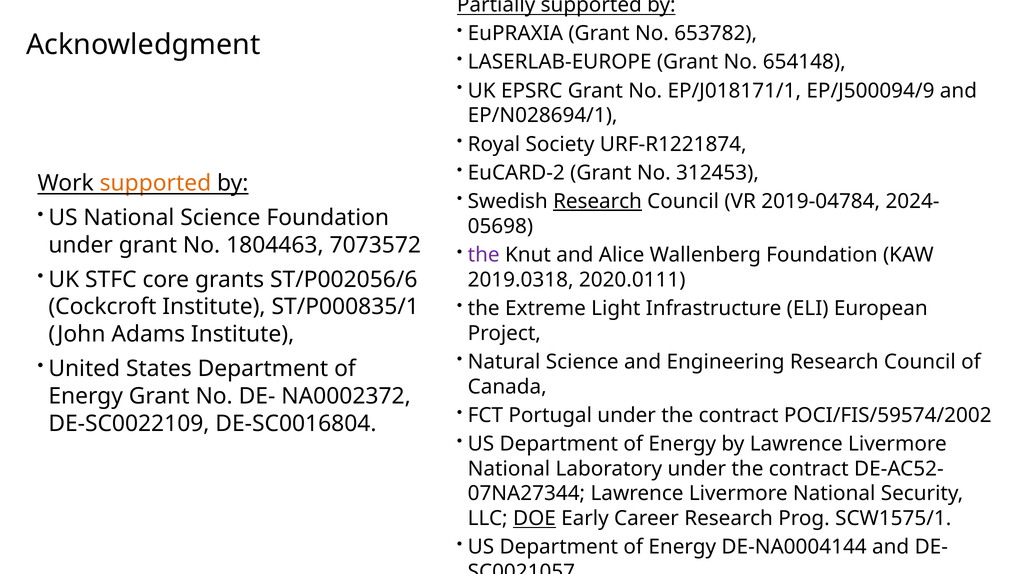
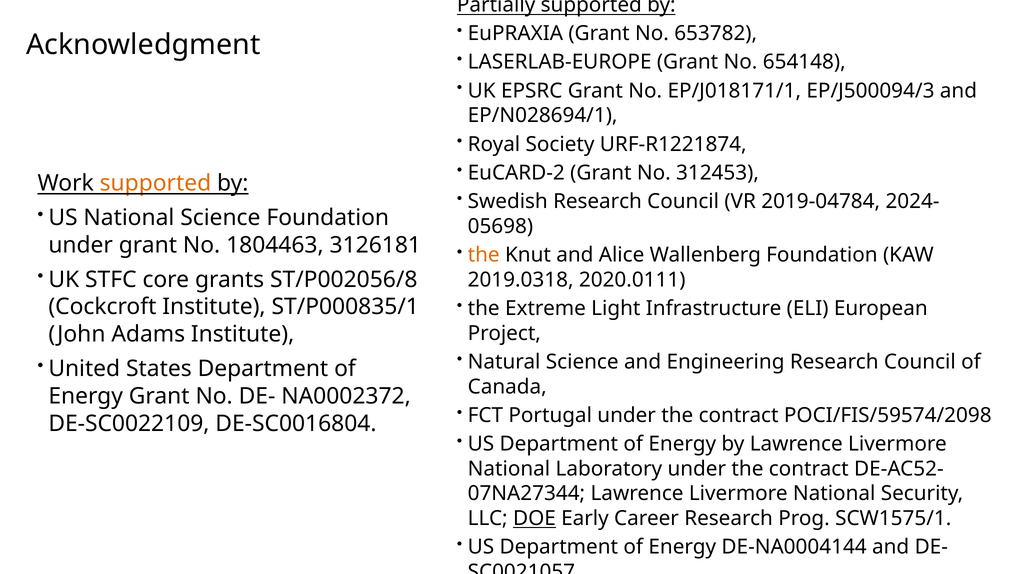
EP/J500094/9: EP/J500094/9 -> EP/J500094/3 (870, 91)
Research underline: present -> none (598, 201)
7073572: 7073572 -> 3126181 (375, 245)
the colour: purple -> orange (484, 255)
ST/P002056/6: ST/P002056/6 -> ST/P002056/8 (344, 279)
POCI/FIS/59574/2002: POCI/FIS/59574/2002 -> POCI/FIS/59574/2098 (888, 415)
